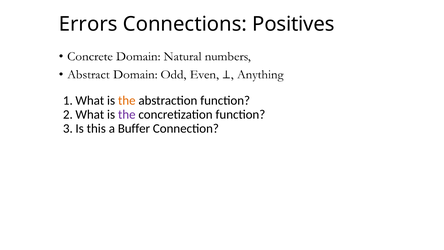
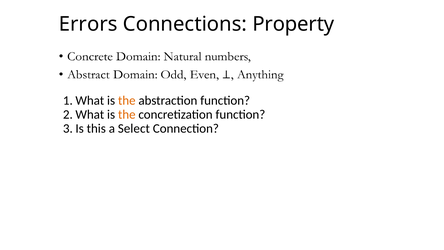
Positives: Positives -> Property (293, 24)
the colour: purple -> orange (127, 115)
Buffer: Buffer -> Select (134, 129)
